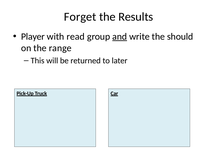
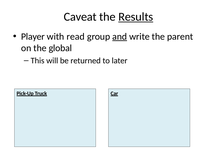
Forget: Forget -> Caveat (80, 17)
Results underline: none -> present (136, 17)
should: should -> parent (180, 36)
range: range -> global (60, 48)
